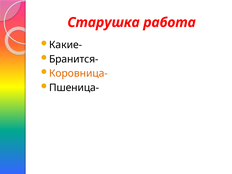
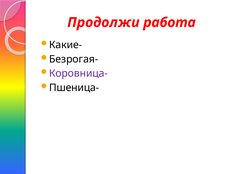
Старушка: Старушка -> Продолжи (103, 22)
Бранится-: Бранится- -> Безрогая- (74, 59)
Коровница- colour: orange -> purple (78, 73)
